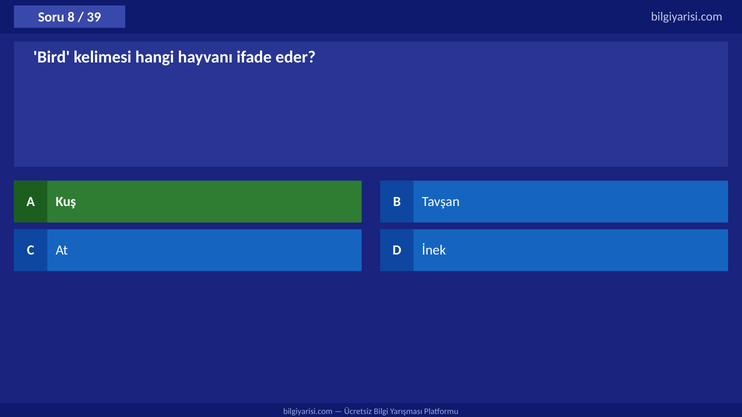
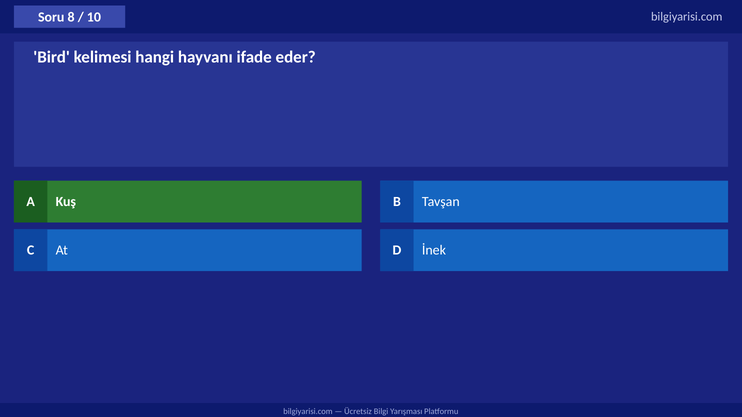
39: 39 -> 10 (94, 17)
